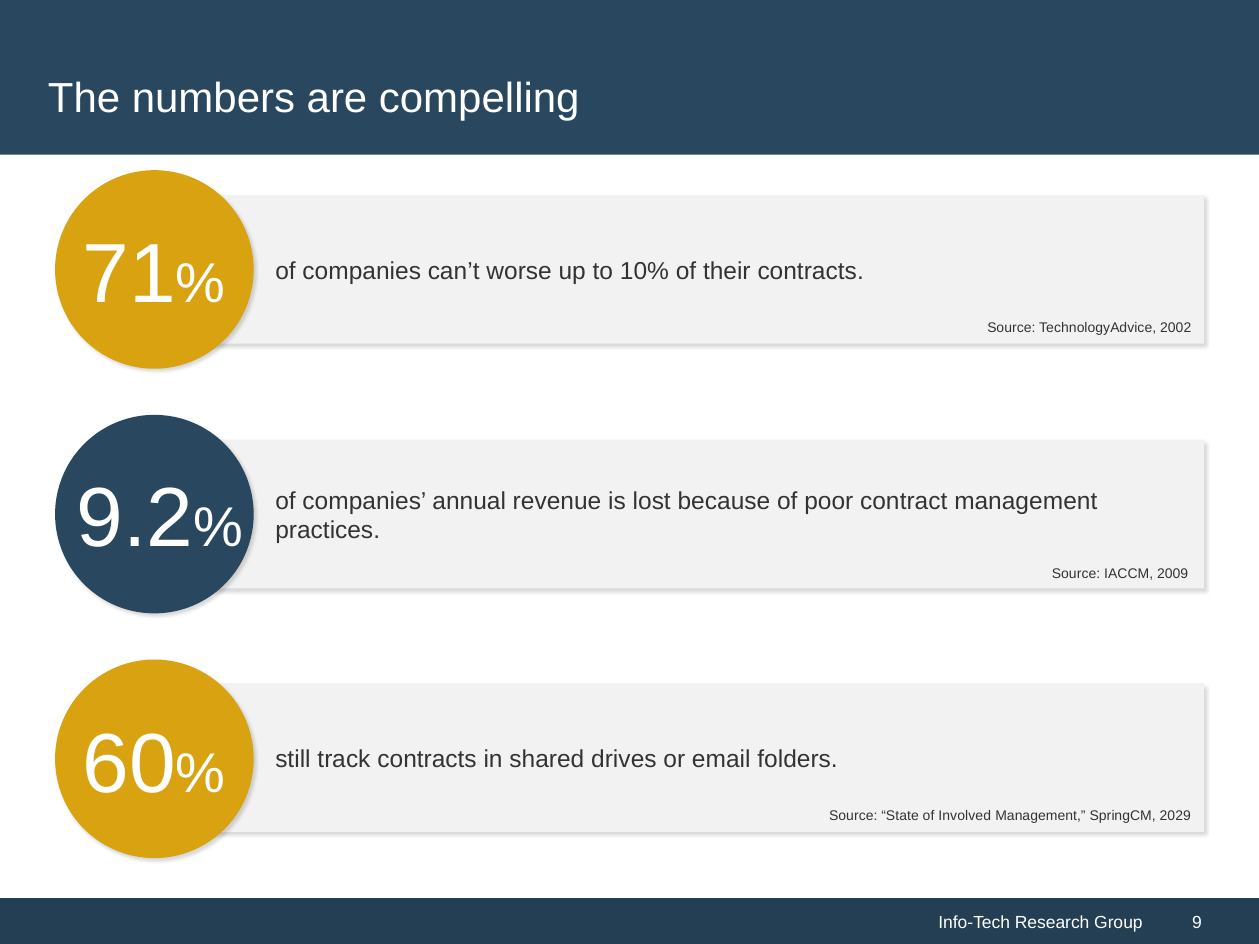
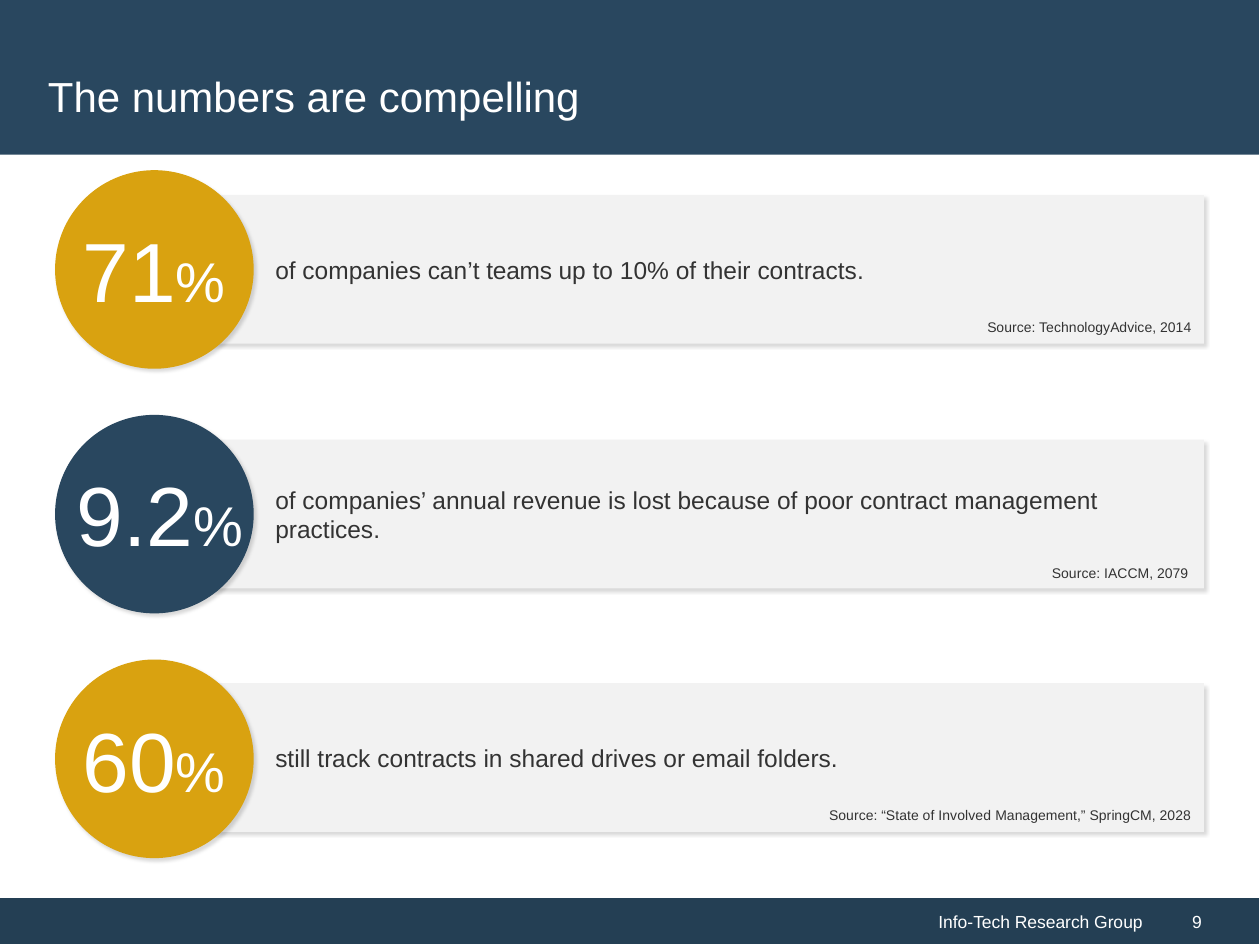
worse: worse -> teams (519, 271)
2002: 2002 -> 2014 (1176, 328)
2009: 2009 -> 2079 (1173, 574)
2029: 2029 -> 2028 (1175, 816)
